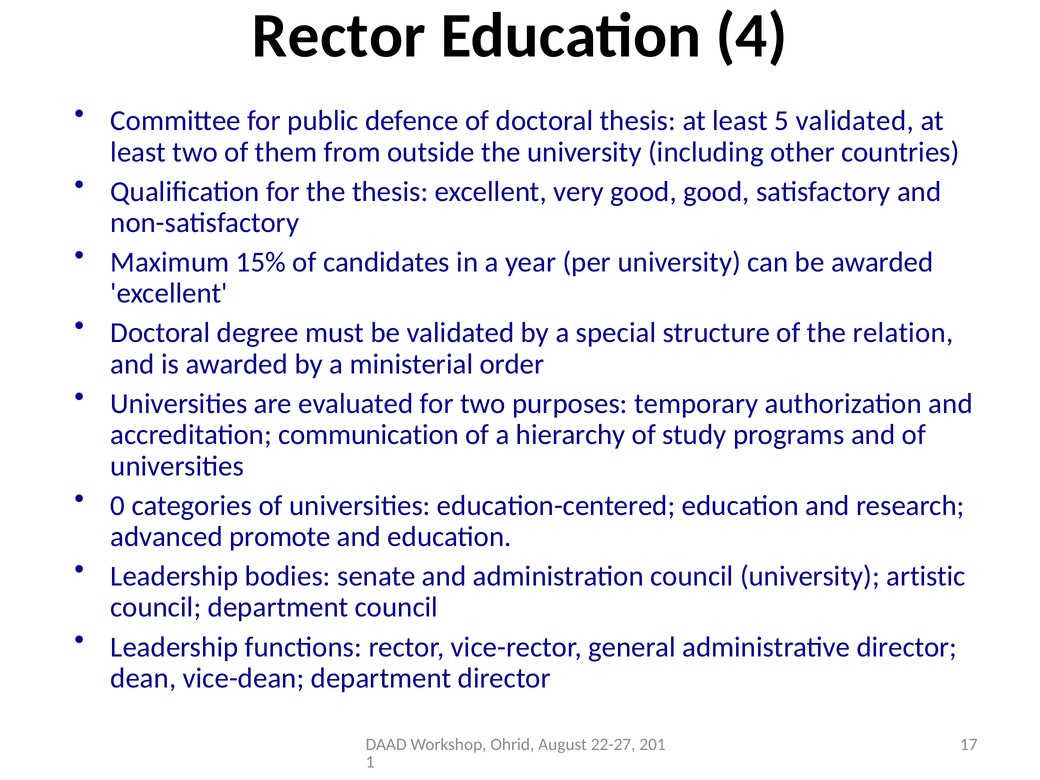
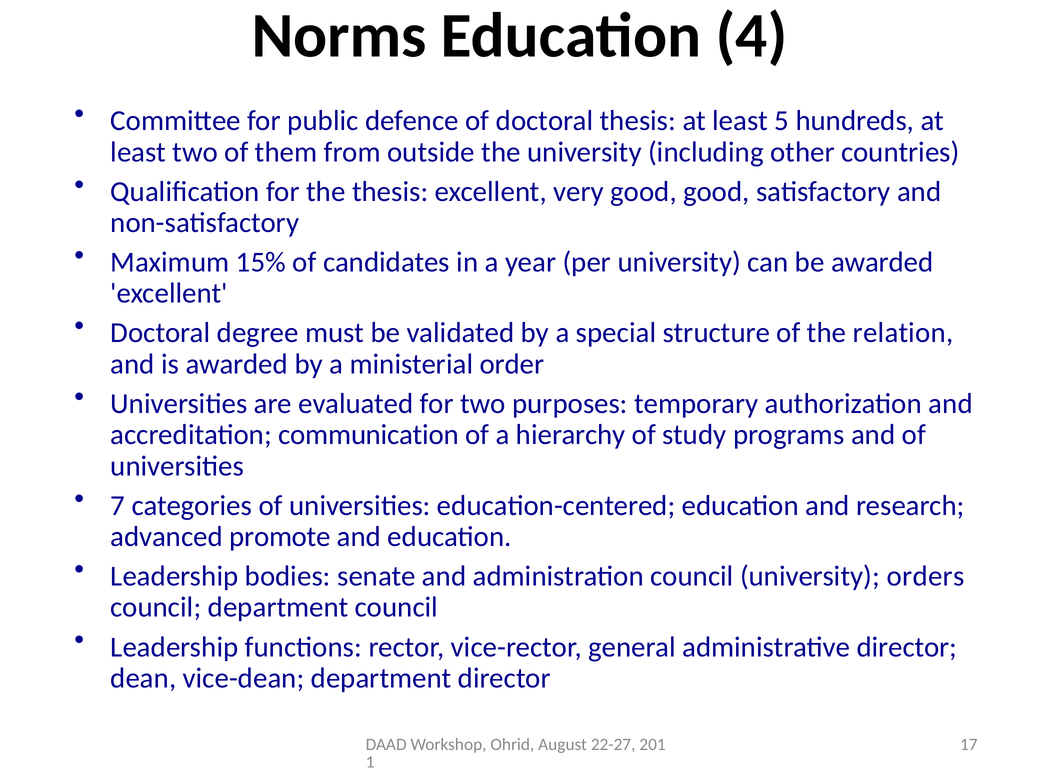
Rector: Rector -> Norms (339, 36)
5 validated: validated -> hundreds (855, 121)
0: 0 -> 7 (118, 506)
artistic: artistic -> orders (926, 576)
